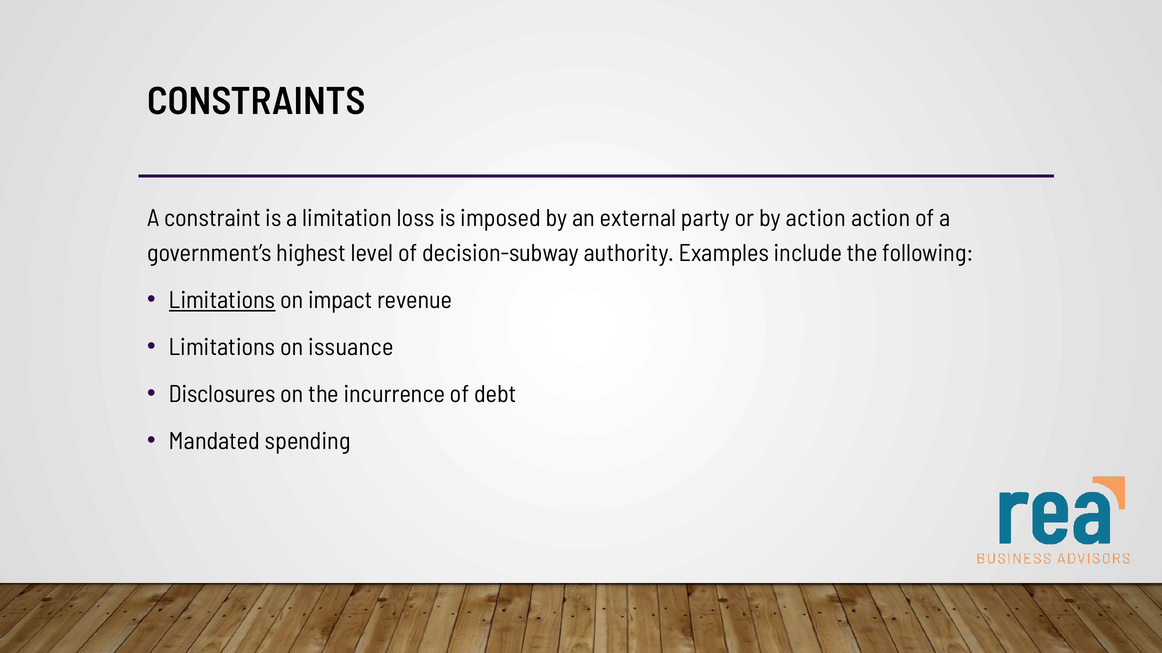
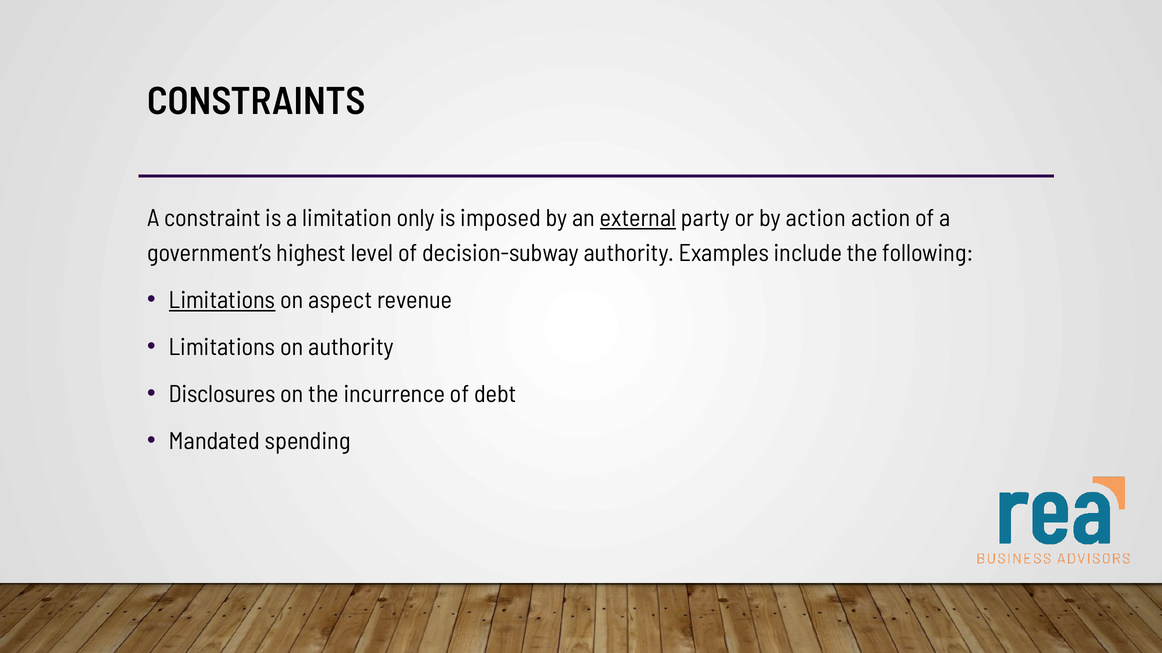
loss: loss -> only (416, 219)
external underline: none -> present (638, 219)
impact: impact -> aspect (340, 300)
on issuance: issuance -> authority (351, 347)
